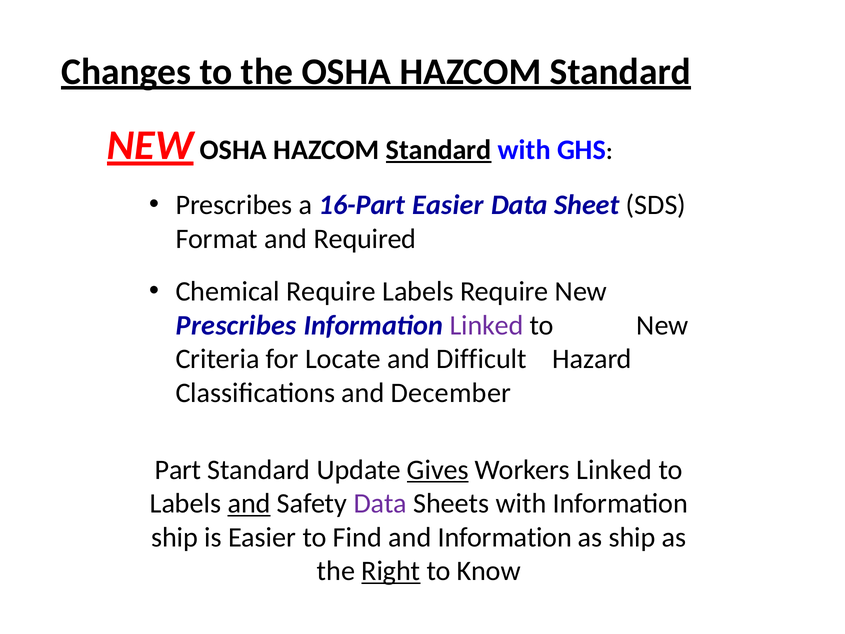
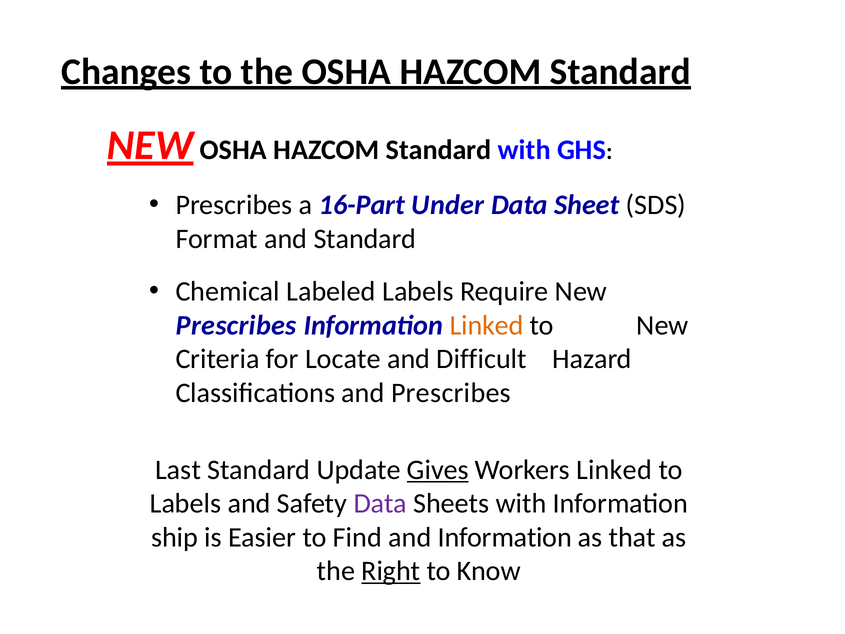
Standard underline: present -> none (439, 150)
16-Part Easier: Easier -> Under (448, 205)
and Required: Required -> Standard (365, 239)
Chemical Require: Require -> Labeled (331, 291)
Linked colour: purple -> orange (487, 325)
and December: December -> Prescribes (451, 393)
Part: Part -> Last (178, 470)
and underline: present -> none (249, 503)
as ship: ship -> that (632, 537)
